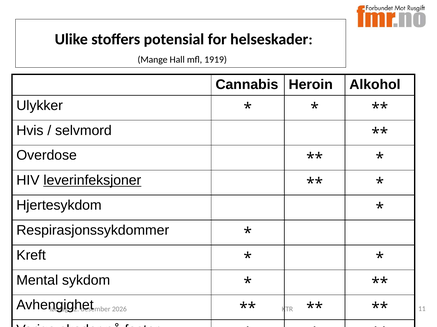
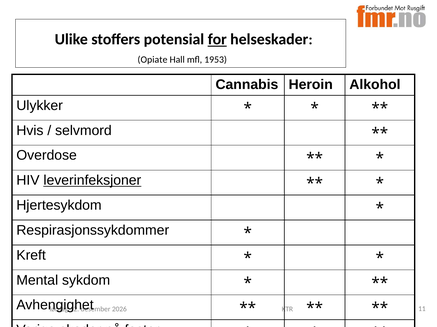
for underline: none -> present (217, 39)
Mange: Mange -> Opiate (152, 60)
1919: 1919 -> 1953 (216, 60)
